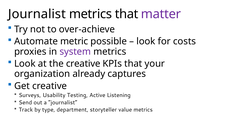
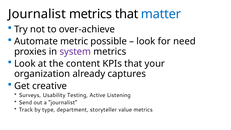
matter colour: purple -> blue (161, 14)
costs: costs -> need (185, 41)
the creative: creative -> content (83, 64)
